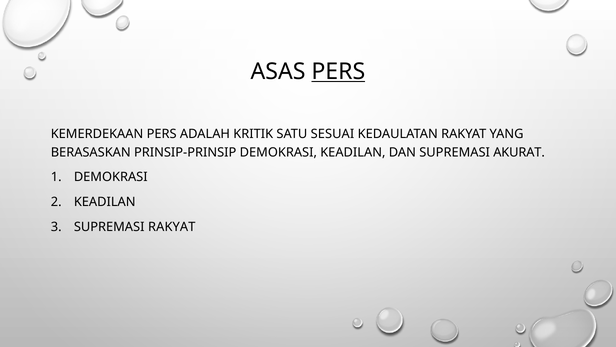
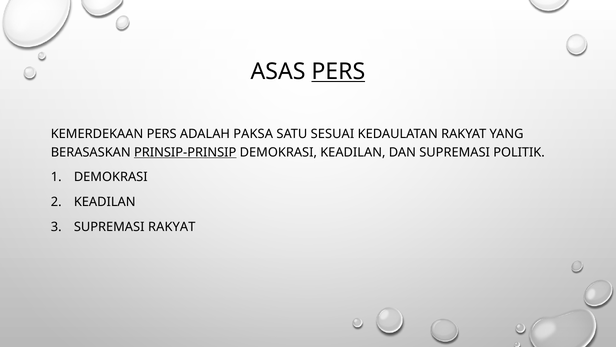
KRITIK: KRITIK -> PAKSA (253, 134)
PRINSIP-PRINSIP underline: none -> present (185, 152)
AKURAT: AKURAT -> POLITIK (519, 152)
